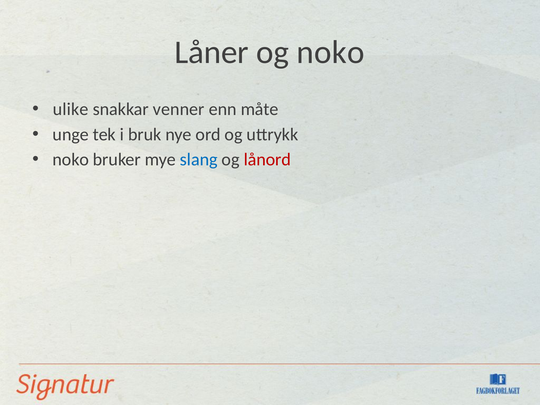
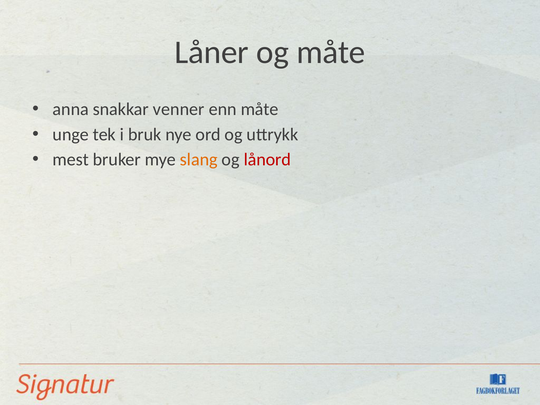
og noko: noko -> måte (331, 52)
ulike: ulike -> anna (71, 109)
noko: noko -> mest (71, 160)
slang colour: blue -> orange (199, 160)
